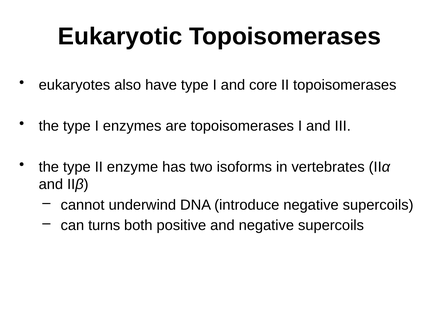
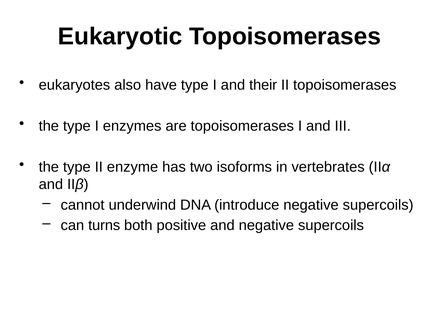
core: core -> their (263, 85)
